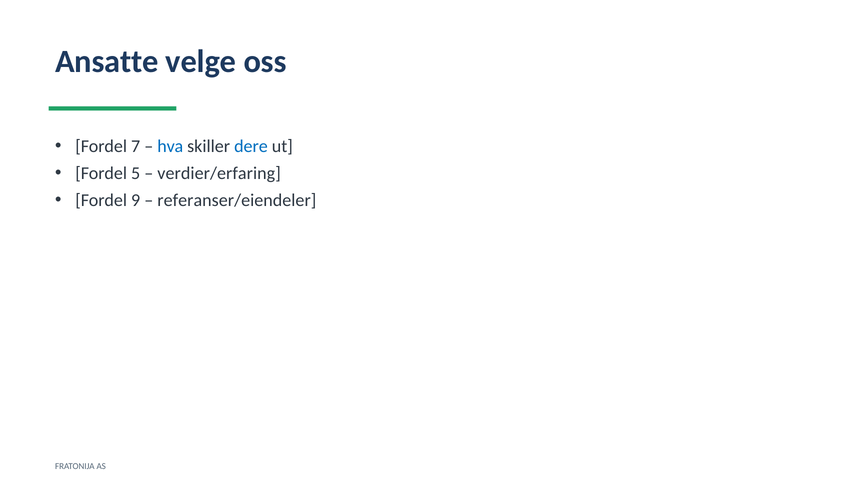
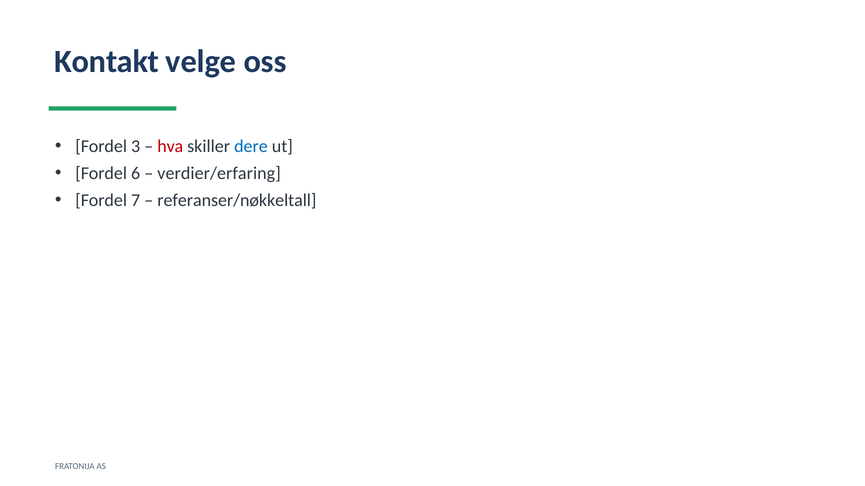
Ansatte: Ansatte -> Kontakt (107, 62)
7: 7 -> 3 (136, 147)
hva colour: blue -> red (170, 147)
5: 5 -> 6 (136, 174)
9: 9 -> 7 (136, 201)
referanser/eiendeler: referanser/eiendeler -> referanser/nøkkeltall (237, 201)
